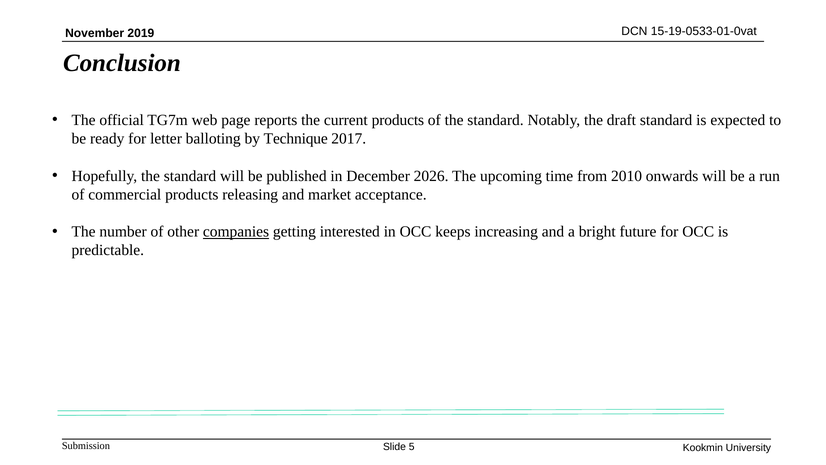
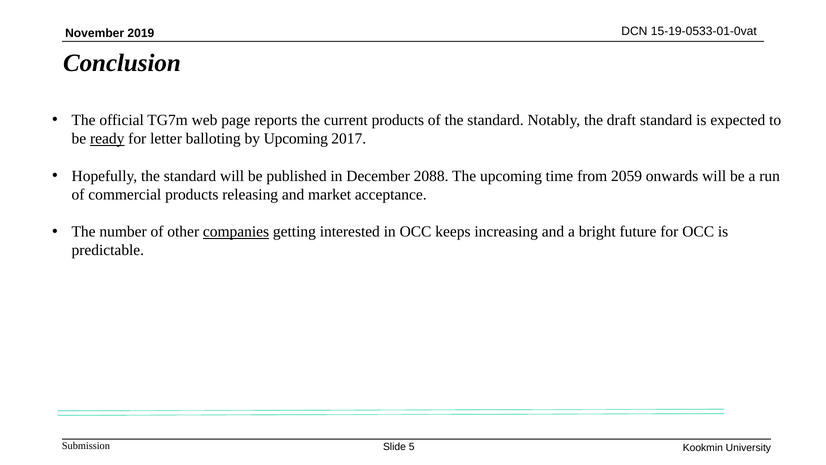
ready underline: none -> present (107, 139)
by Technique: Technique -> Upcoming (296, 139)
2026: 2026 -> 2088 (431, 176)
2010: 2010 -> 2059 (627, 176)
